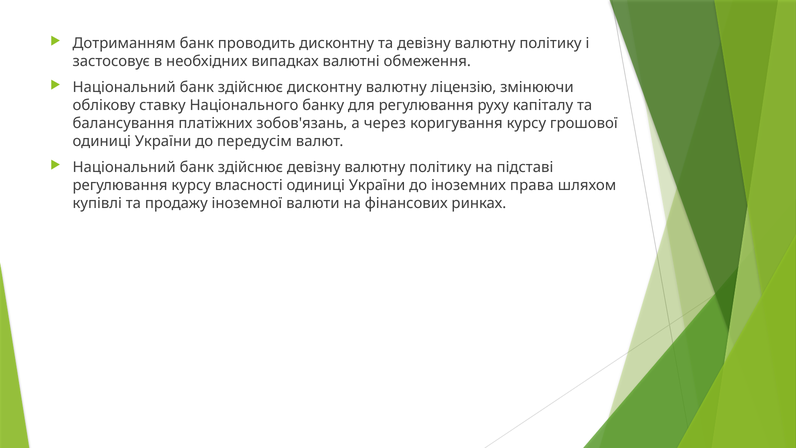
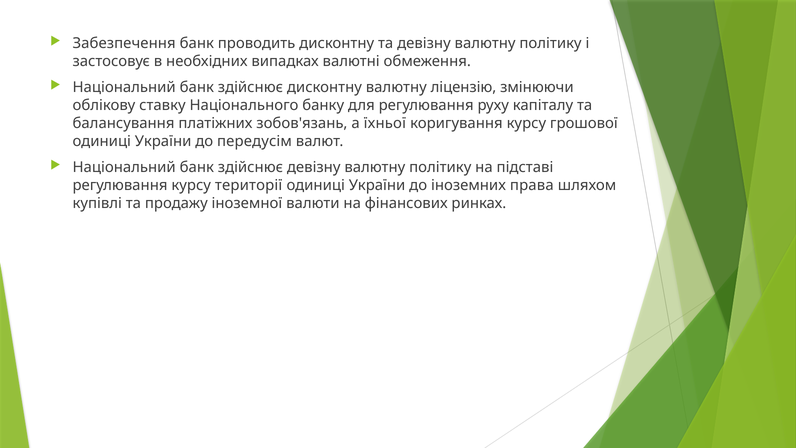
Дотриманням: Дотриманням -> Забезпечення (124, 43)
через: через -> їхньої (385, 123)
власності: власності -> території (249, 185)
